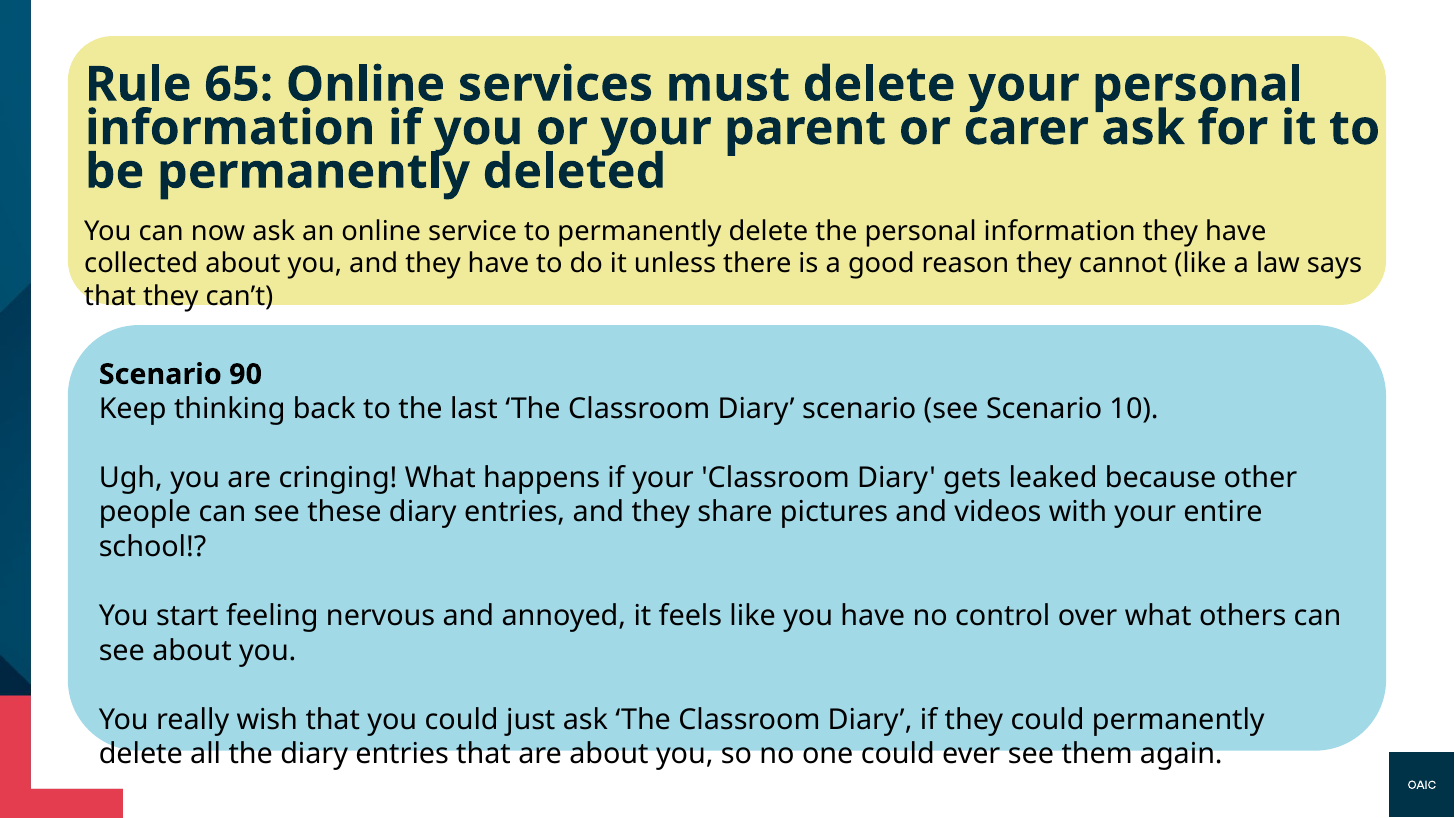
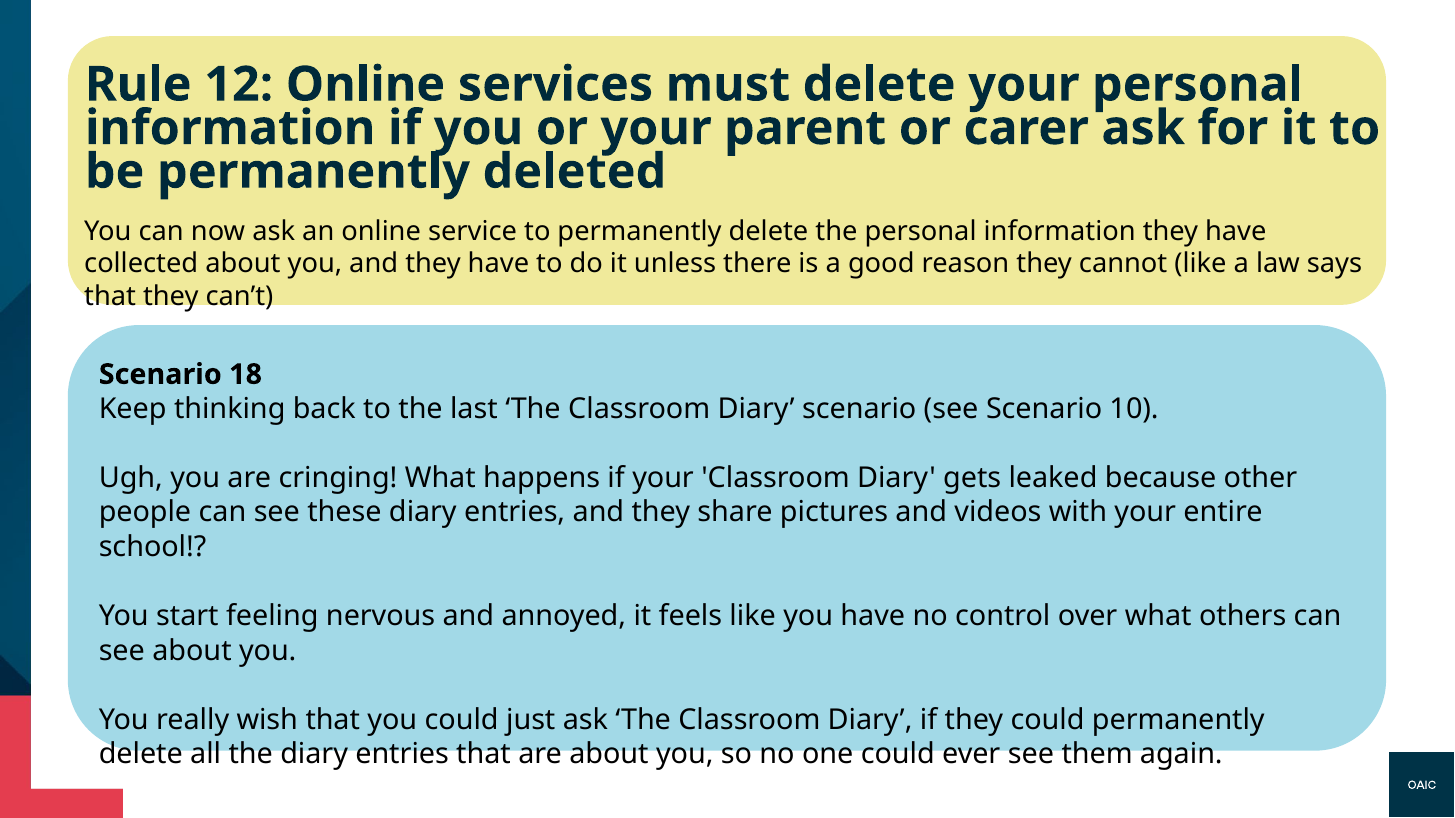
65: 65 -> 12 (239, 85)
90: 90 -> 18 (246, 375)
